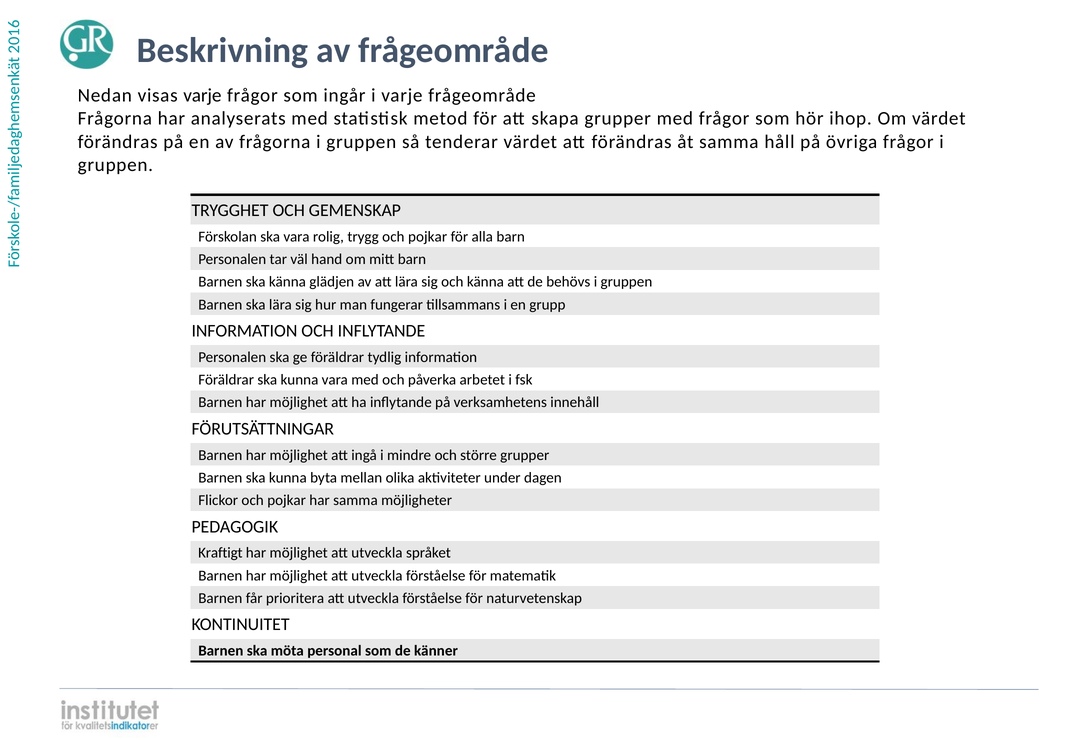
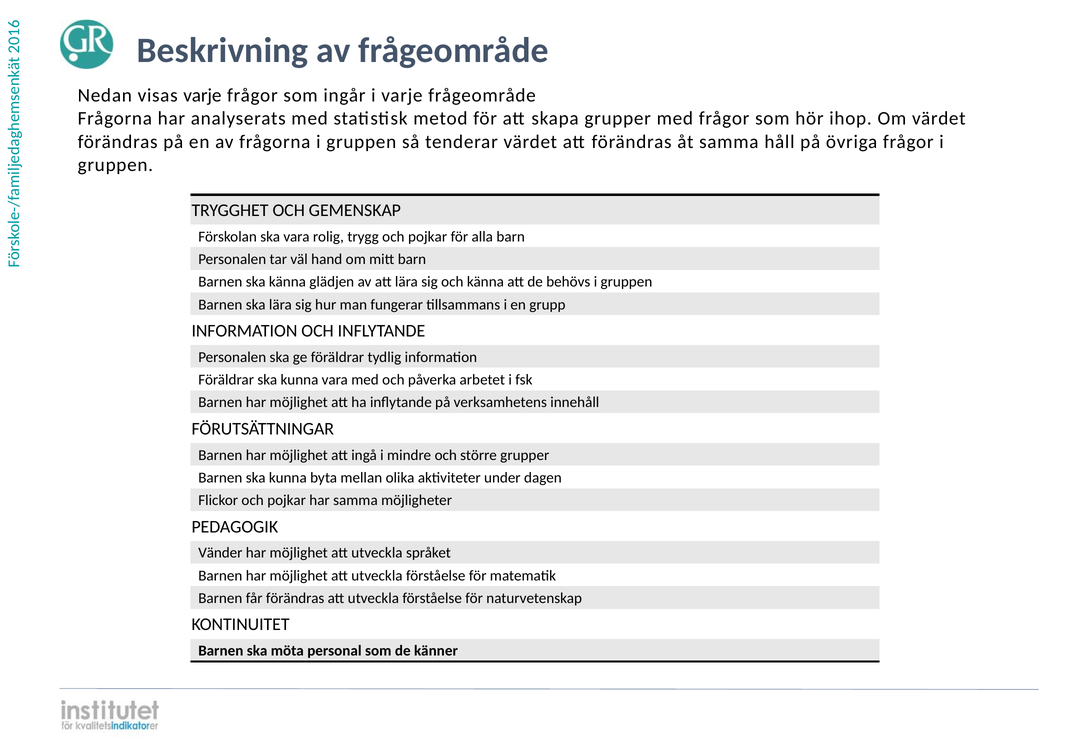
Kraftigt: Kraftigt -> Vänder (220, 553)
får prioritera: prioritera -> förändras (295, 598)
